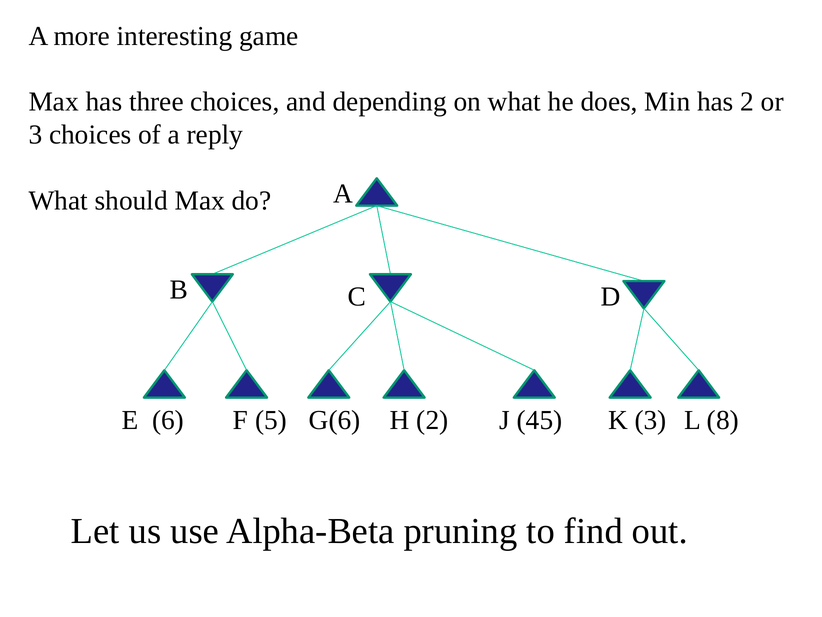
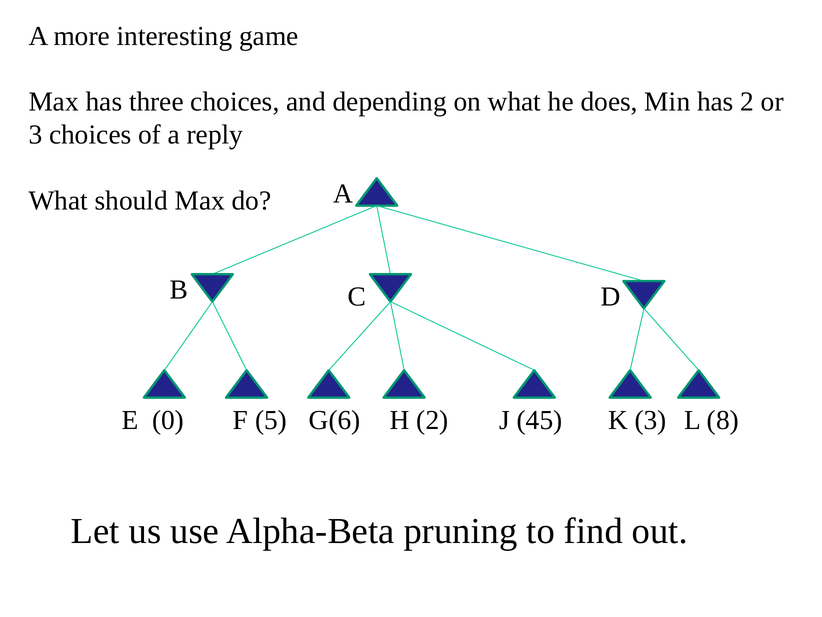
6: 6 -> 0 (168, 420)
